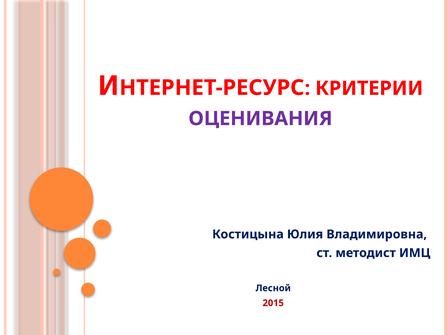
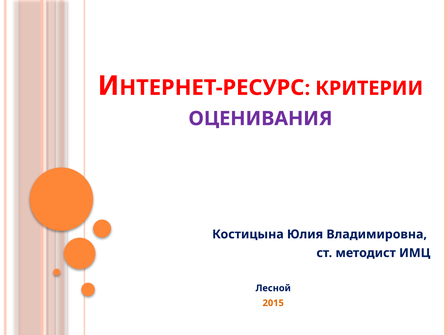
2015 colour: red -> orange (273, 303)
